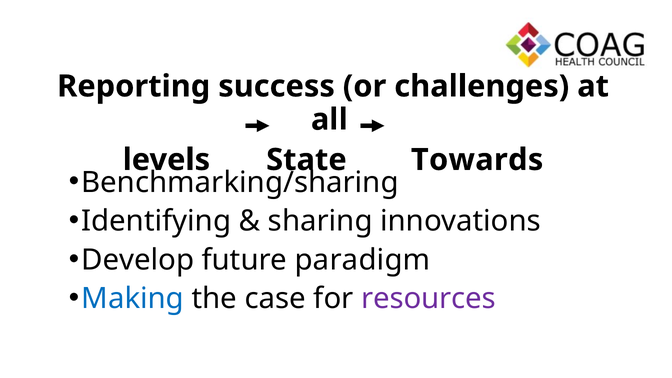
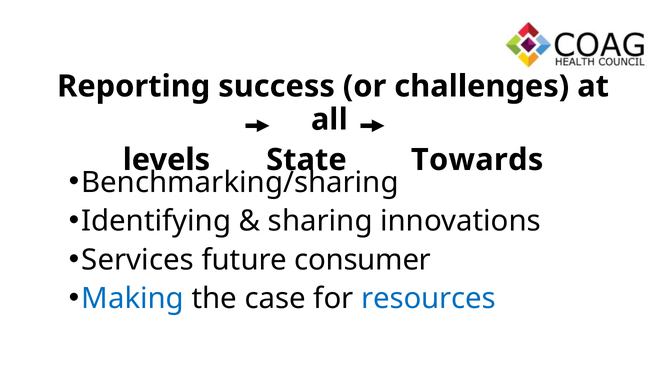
Develop: Develop -> Services (138, 260)
paradigm: paradigm -> consumer (363, 260)
resources colour: purple -> blue (428, 299)
